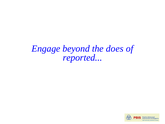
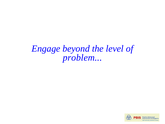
does: does -> level (115, 48)
reported: reported -> problem (82, 57)
